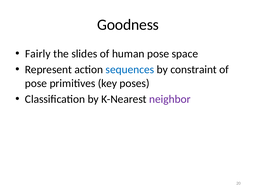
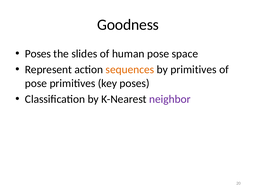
Fairly: Fairly -> Poses (38, 54)
sequences colour: blue -> orange (130, 70)
by constraint: constraint -> primitives (194, 70)
